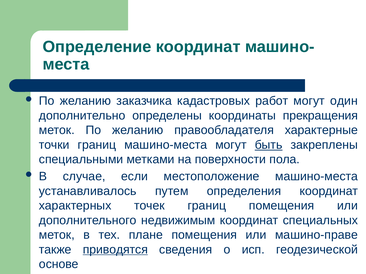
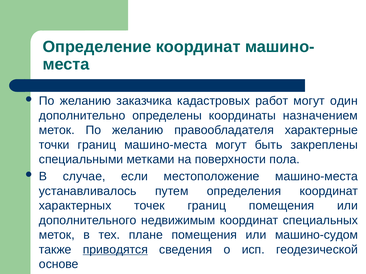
прекращения: прекращения -> назначением (320, 116)
быть underline: present -> none (269, 145)
машино-праве: машино-праве -> машино-судом (317, 235)
